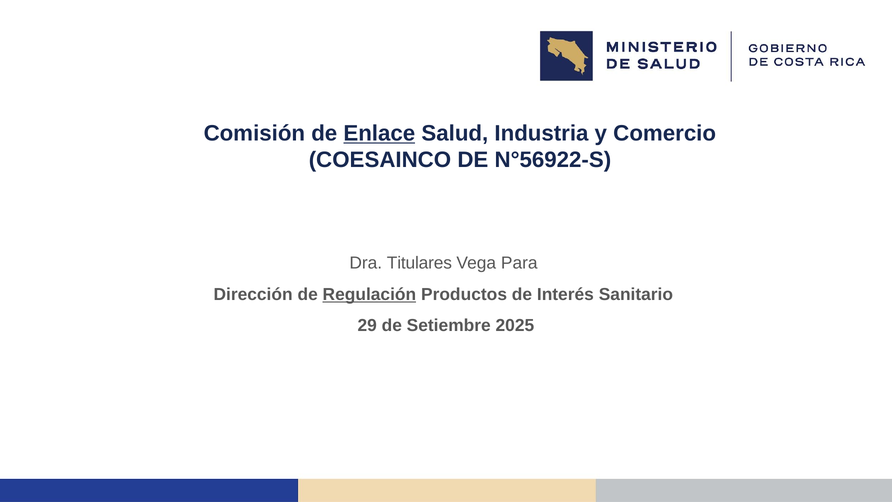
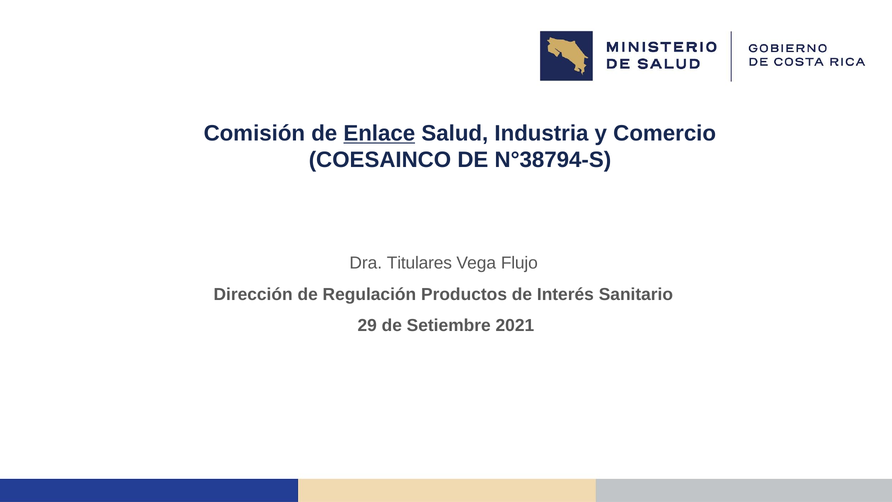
N°56922-S: N°56922-S -> N°38794-S (553, 160)
Para: Para -> Flujo (519, 263)
Regulación underline: present -> none (369, 294)
2025: 2025 -> 2021 (515, 326)
